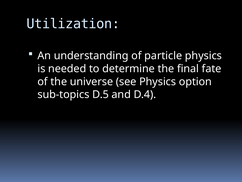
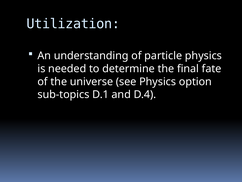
D.5: D.5 -> D.1 (101, 94)
